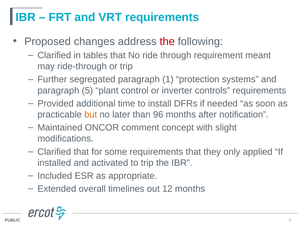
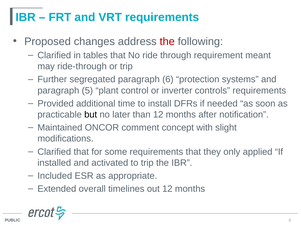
1: 1 -> 6 (168, 79)
but colour: orange -> black (91, 114)
than 96: 96 -> 12 (158, 114)
